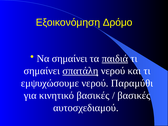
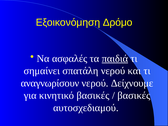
Να σημαίνει: σημαίνει -> ασφαλές (70, 58)
σπατάλη underline: present -> none (80, 71)
εμψυχώσουμε: εμψυχώσουμε -> αναγνωρίσουν (50, 83)
Παραμύθι: Παραμύθι -> Δείχνουμε (132, 83)
